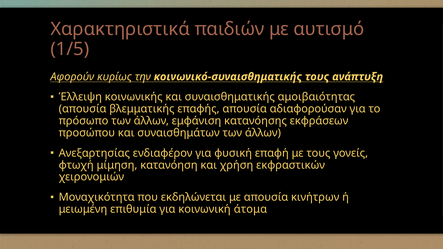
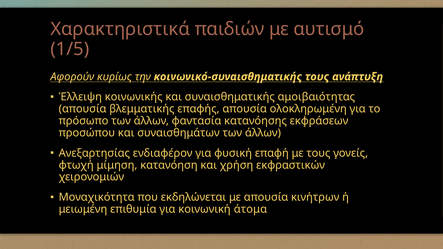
αδιαφορούσαν: αδιαφορούσαν -> ολοκληρωμένη (308, 109)
εμφάνιση: εμφάνιση -> φαντασία (197, 121)
